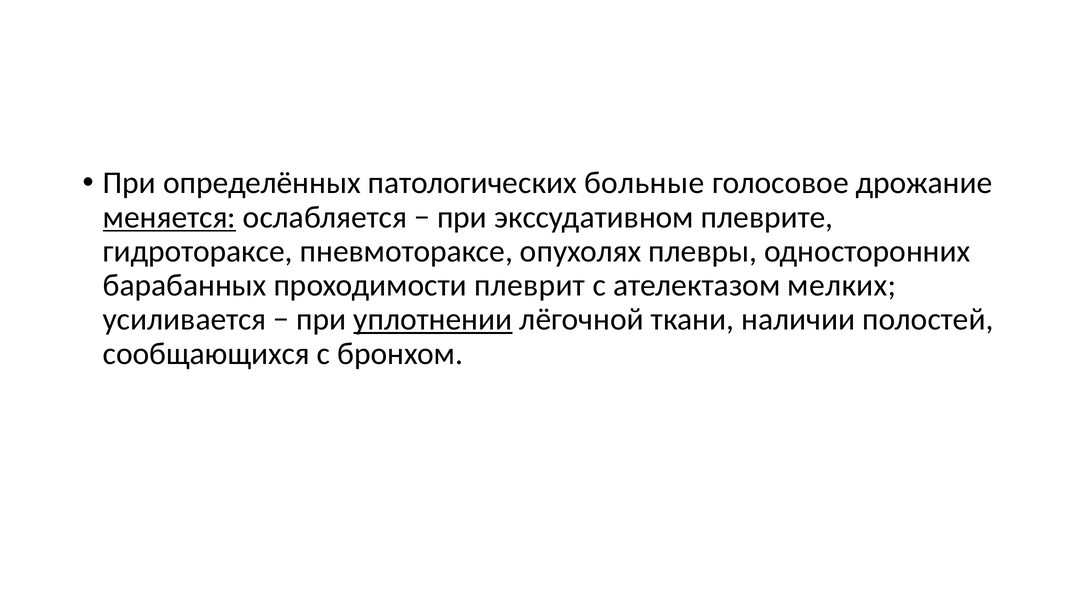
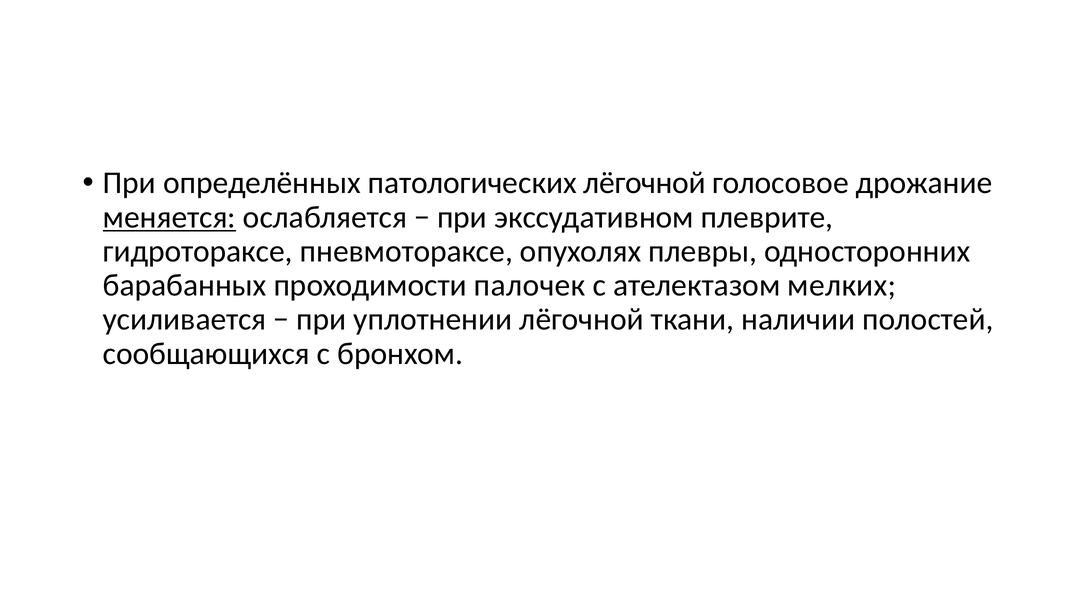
патологических больные: больные -> лёгочной (645, 183)
плеврит: плеврит -> палочек (530, 285)
уплотнении underline: present -> none (433, 320)
